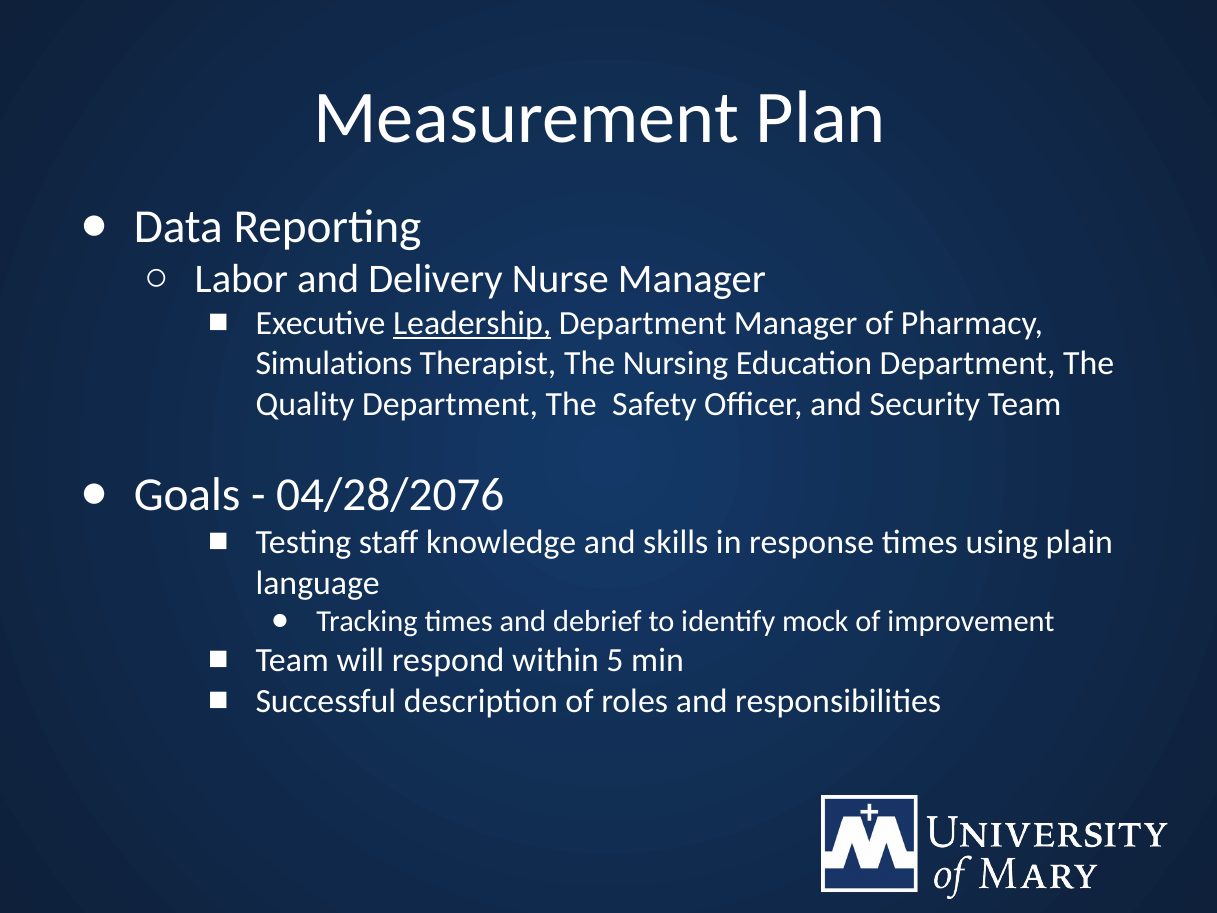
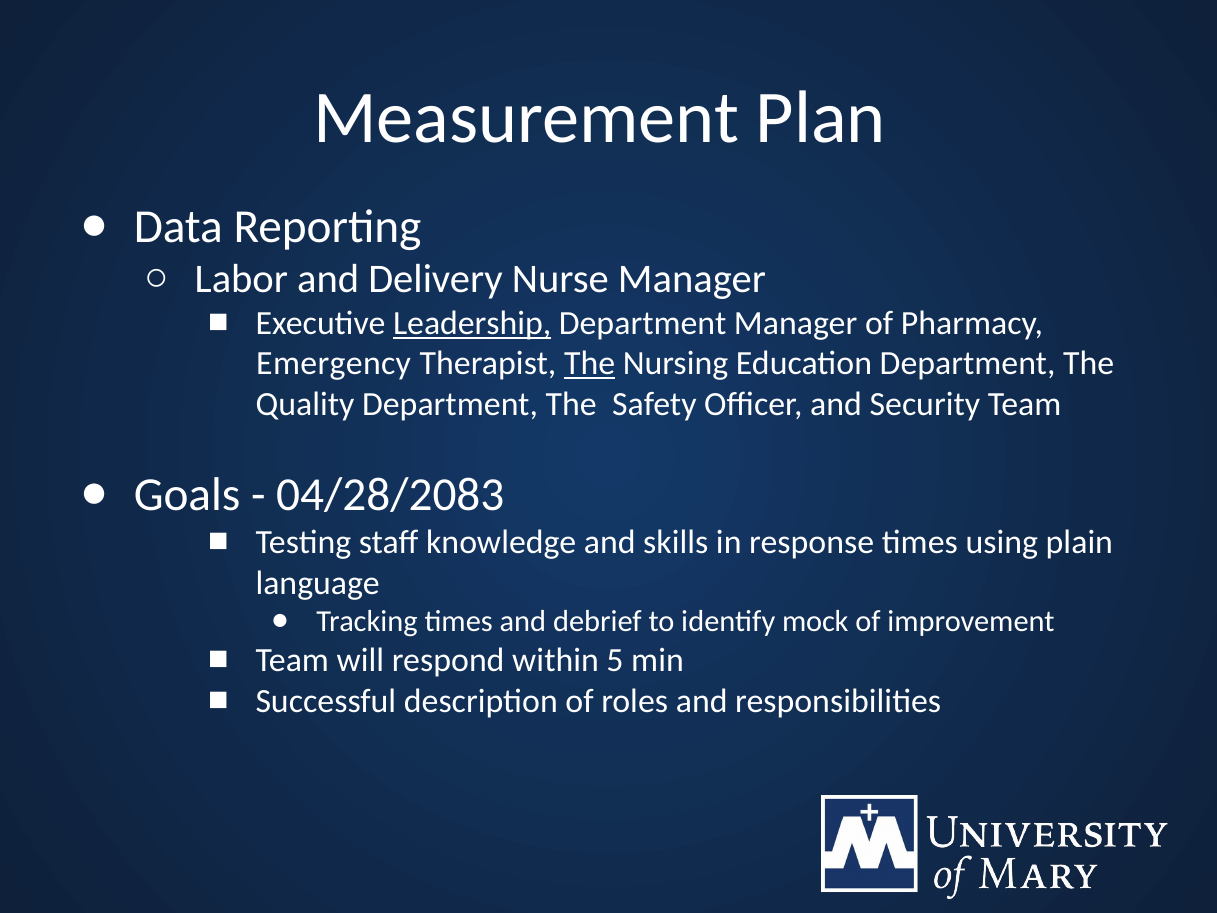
Simulations: Simulations -> Emergency (334, 364)
The underline: none -> present (590, 364)
04/28/2076: 04/28/2076 -> 04/28/2083 (390, 495)
